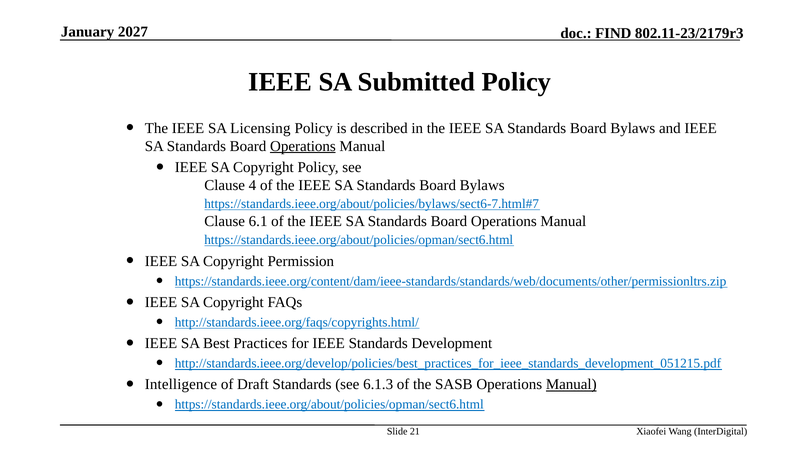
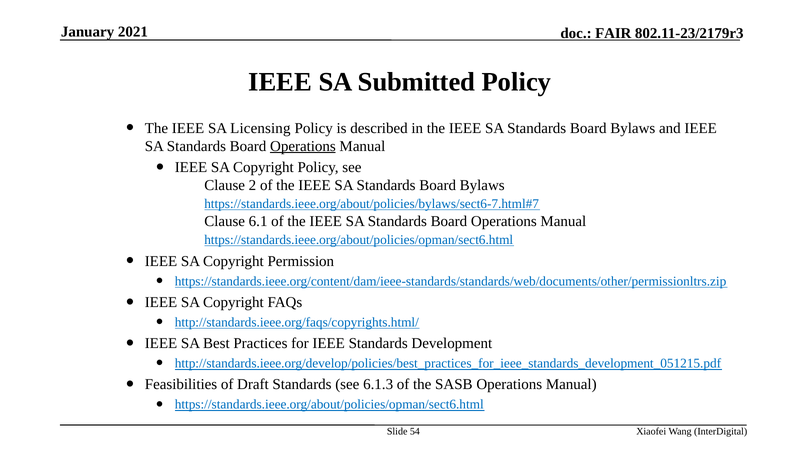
2027: 2027 -> 2021 (133, 32)
FIND: FIND -> FAIR (613, 33)
4: 4 -> 2 (252, 185)
Intelligence: Intelligence -> Feasibilities (181, 384)
Manual underline: present -> none (571, 384)
21: 21 -> 54 (415, 432)
